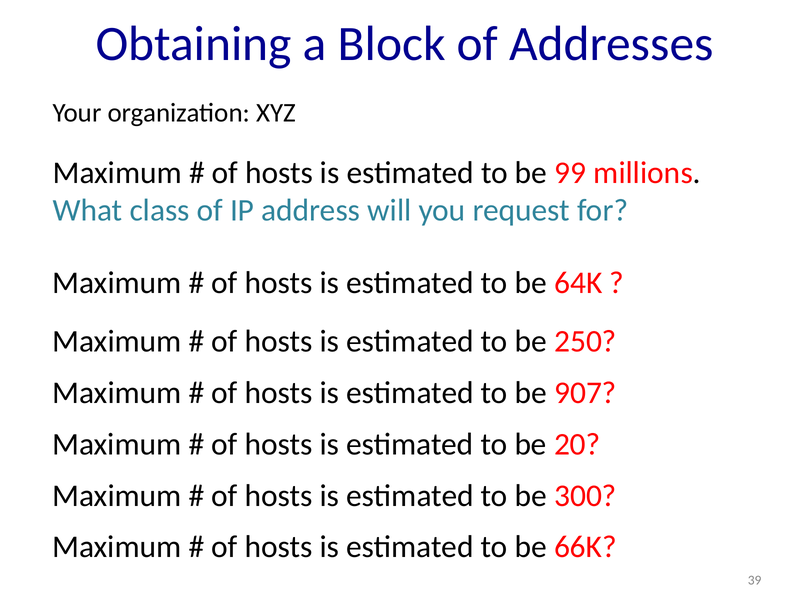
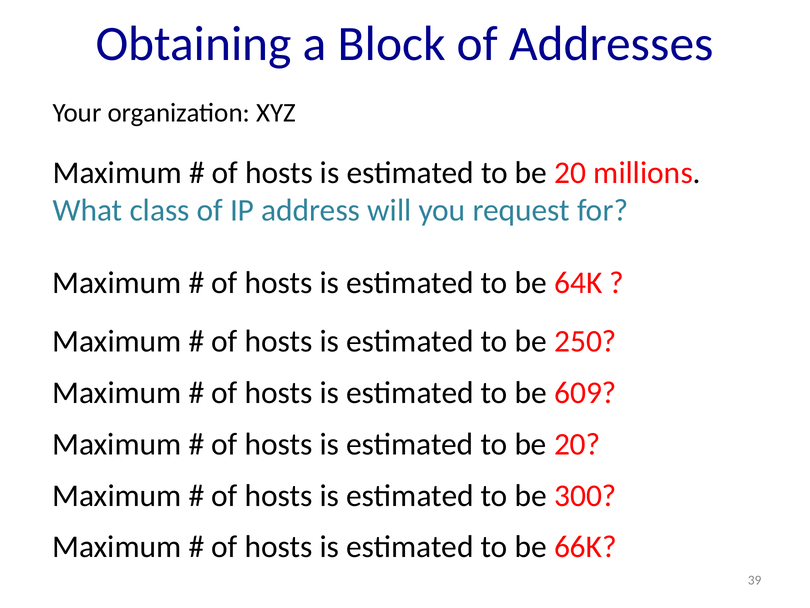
99: 99 -> 20 (570, 173)
907: 907 -> 609 (585, 392)
